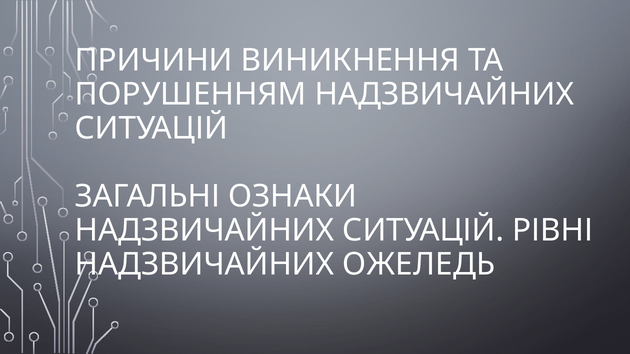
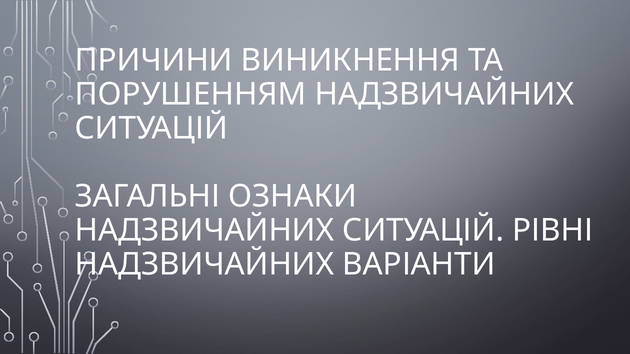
ОЖЕЛЕДЬ: ОЖЕЛЕДЬ -> ВАРІАНТИ (419, 265)
